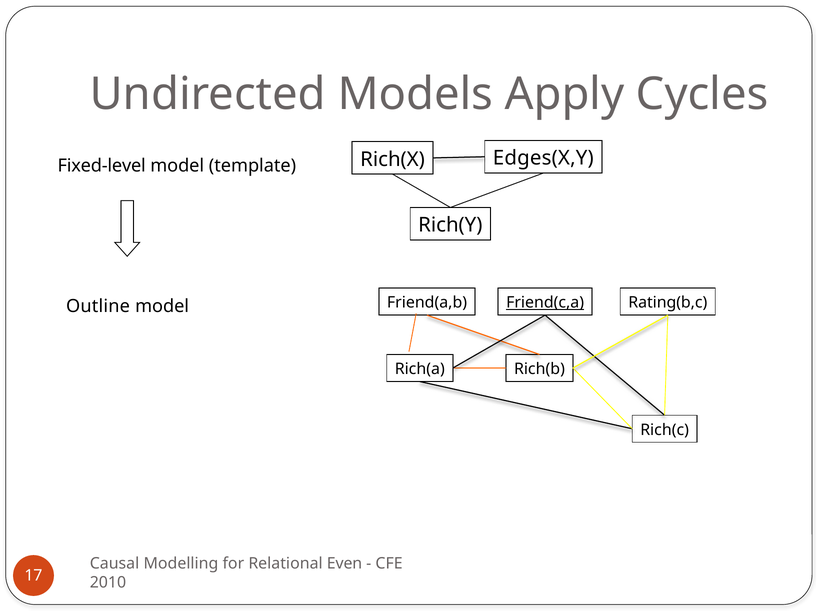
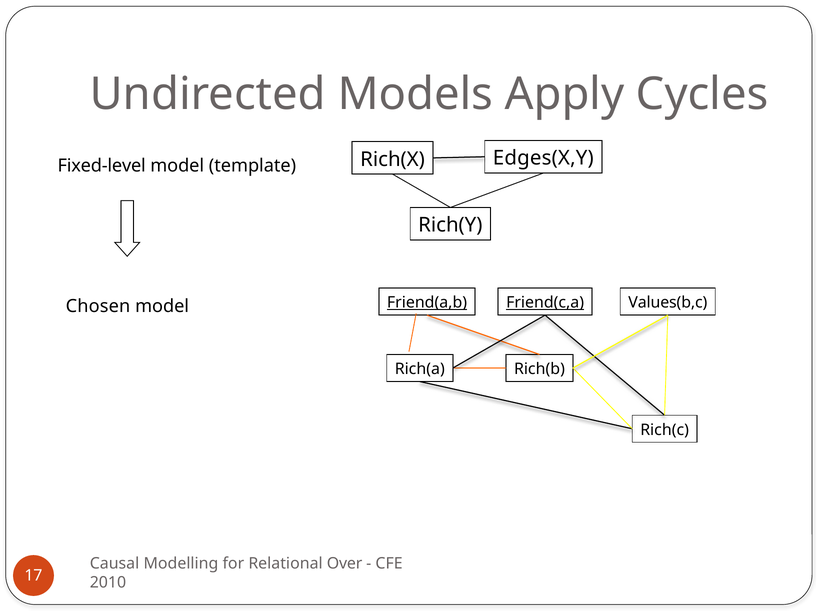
Friend(a,b underline: none -> present (427, 303)
Rating(b,c: Rating(b,c -> Values(b,c (668, 303)
Outline: Outline -> Chosen (98, 307)
Even: Even -> Over (345, 564)
